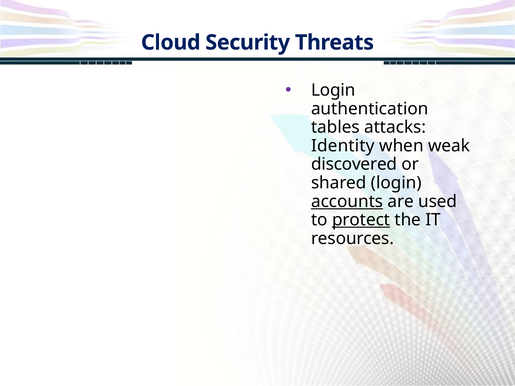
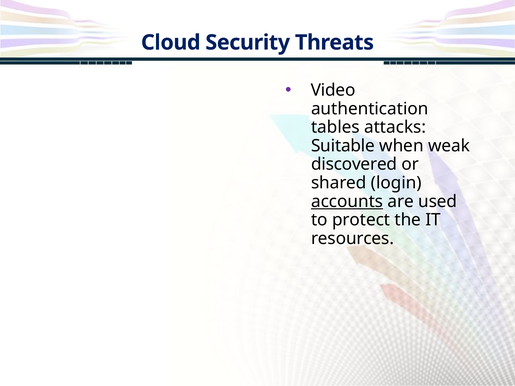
Login: Login -> Video (333, 90)
Identity: Identity -> Suitable (343, 146)
protect underline: present -> none (361, 220)
